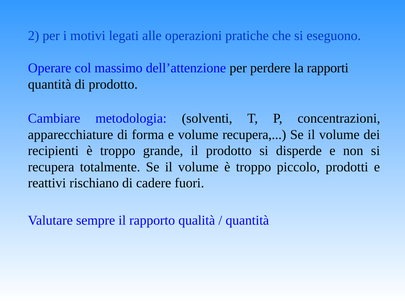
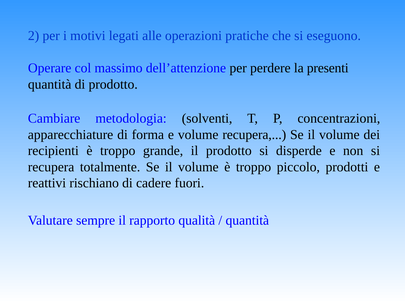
rapporti: rapporti -> presenti (328, 68)
